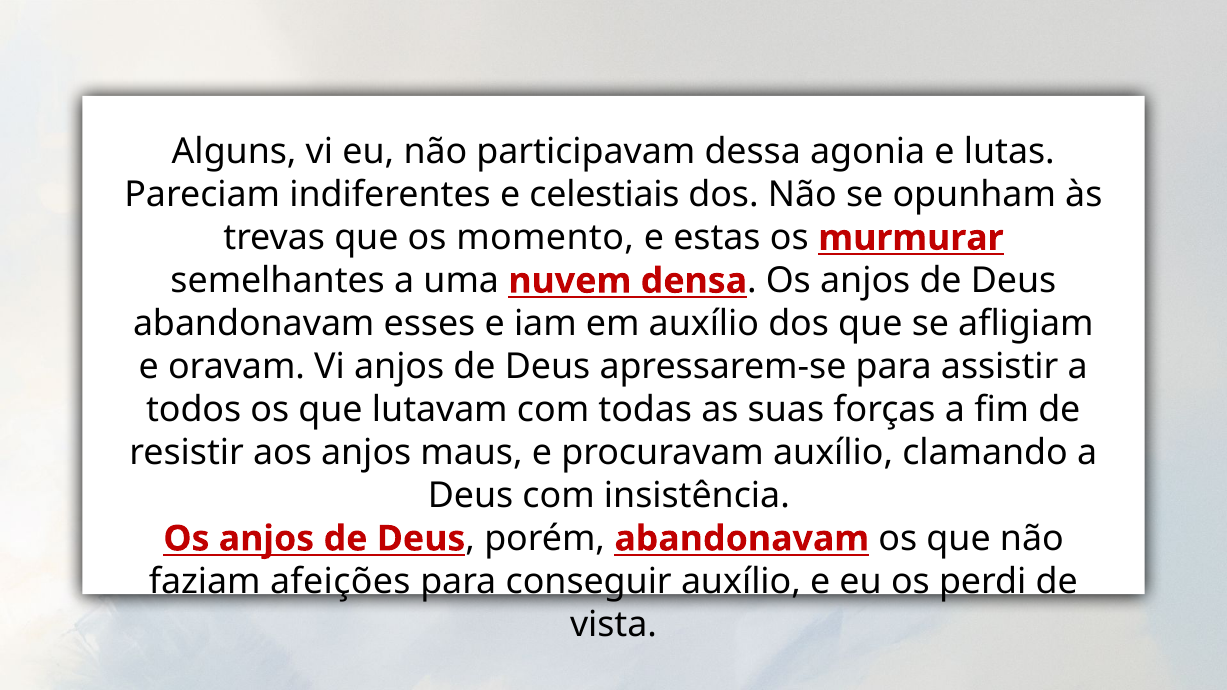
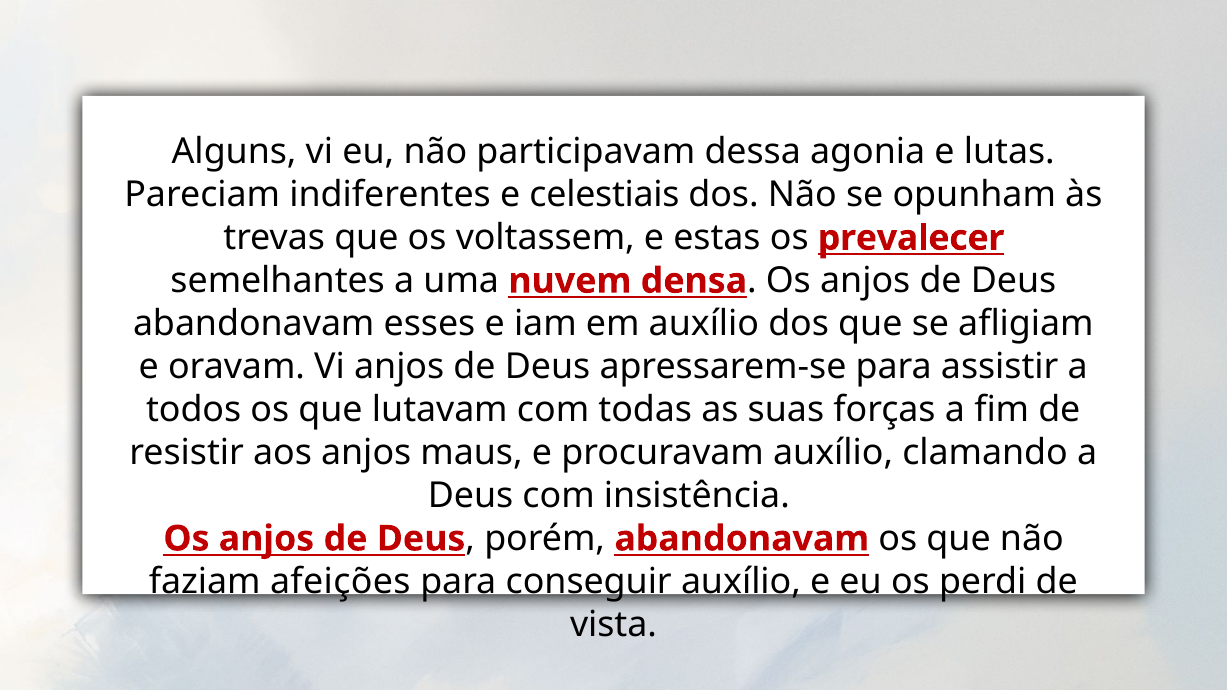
momento: momento -> voltassem (545, 238)
murmurar: murmurar -> prevalecer (911, 238)
